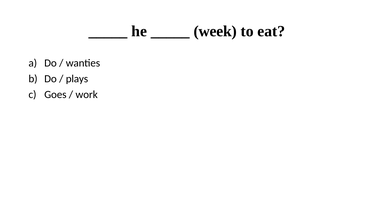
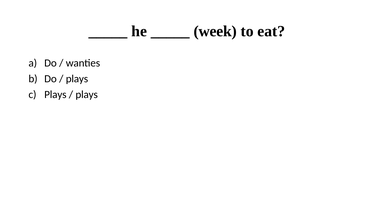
Goes: Goes -> Plays (55, 95)
work: work -> plays (87, 95)
